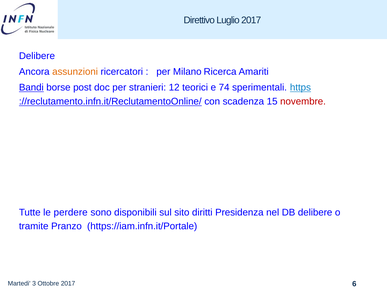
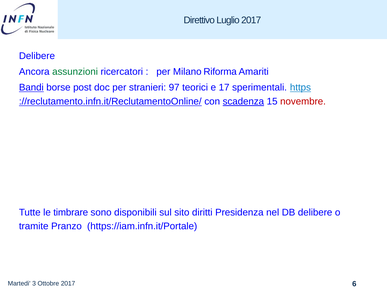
assunzioni colour: orange -> green (75, 72)
Ricerca: Ricerca -> Riforma (220, 72)
12: 12 -> 97 (174, 88)
74: 74 -> 17 (224, 88)
scadenza underline: none -> present (243, 102)
perdere: perdere -> timbrare (71, 213)
